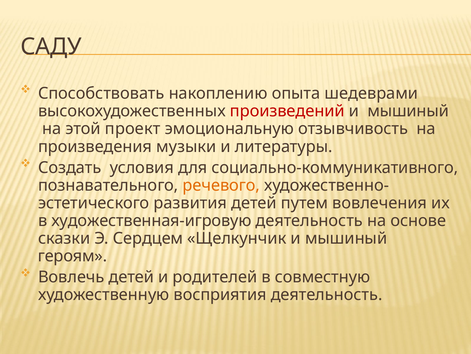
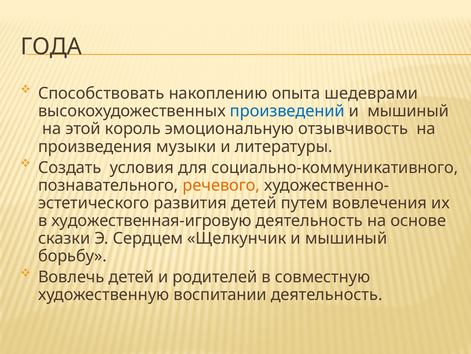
САДУ: САДУ -> ГОДА (51, 47)
произведений colour: red -> blue (287, 111)
проект: проект -> король (133, 129)
героям: героям -> борьбу (72, 256)
восприятия: восприятия -> воспитании (220, 294)
